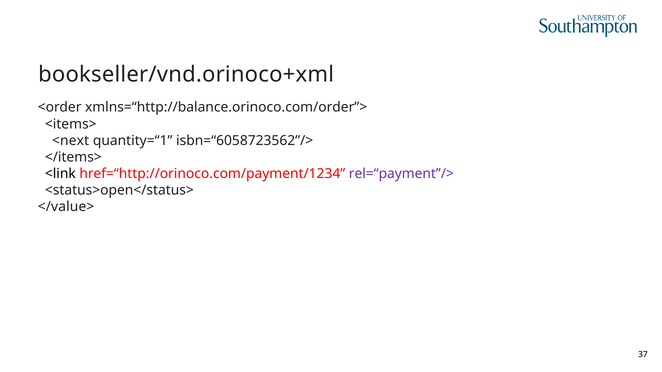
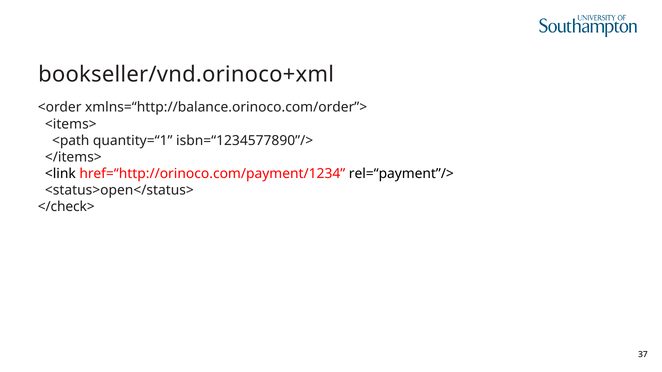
<next: <next -> <path (71, 141)
isbn=“6058723562”/>: isbn=“6058723562”/> -> isbn=“1234577890”/> (245, 141)
rel=“payment”/> colour: purple -> black (401, 174)
</value>: </value> -> </check> (66, 207)
